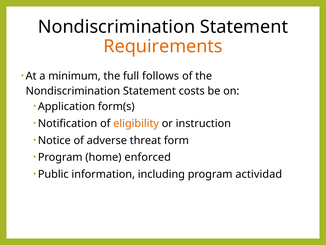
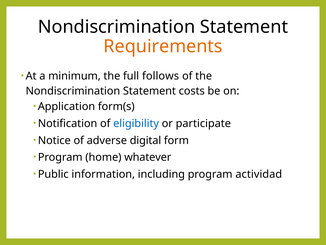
eligibility colour: orange -> blue (136, 123)
instruction: instruction -> participate (203, 123)
threat: threat -> digital (145, 140)
enforced: enforced -> whatever (148, 157)
